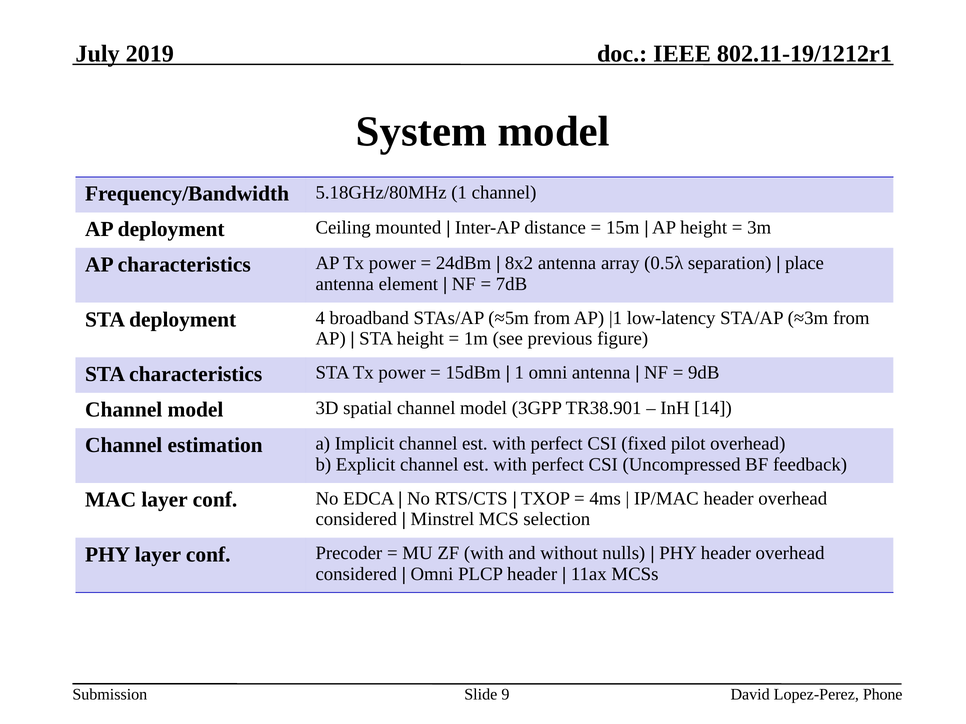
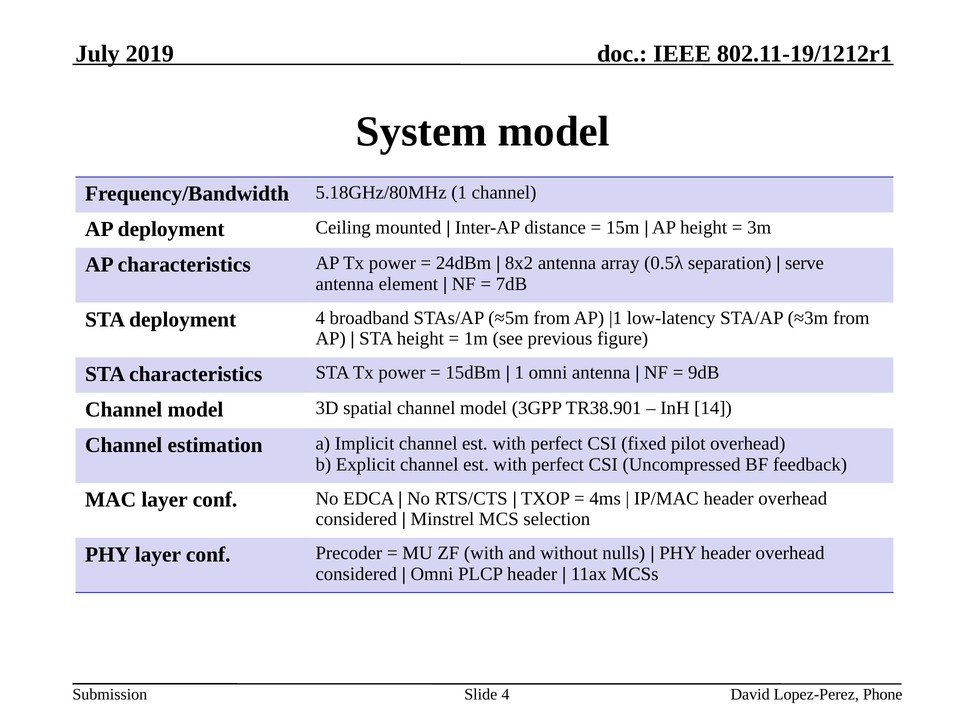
place: place -> serve (804, 263)
Slide 9: 9 -> 4 (505, 695)
